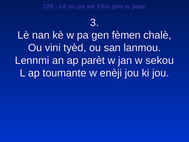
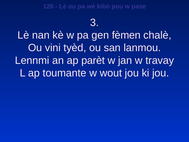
sekou: sekou -> travay (160, 60)
enèji: enèji -> wout (111, 73)
